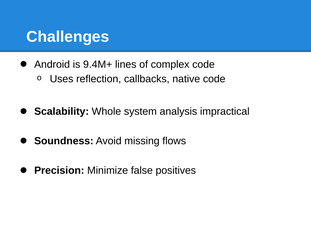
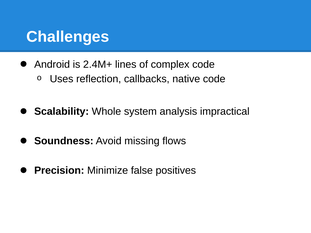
9.4M+: 9.4M+ -> 2.4M+ (98, 64)
